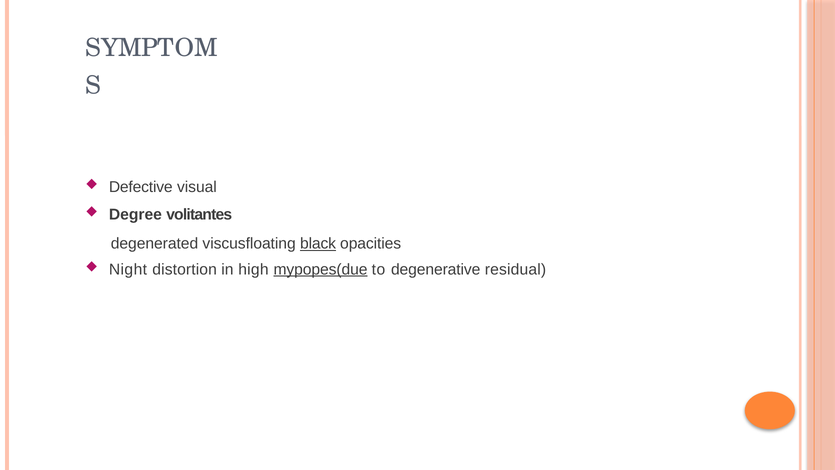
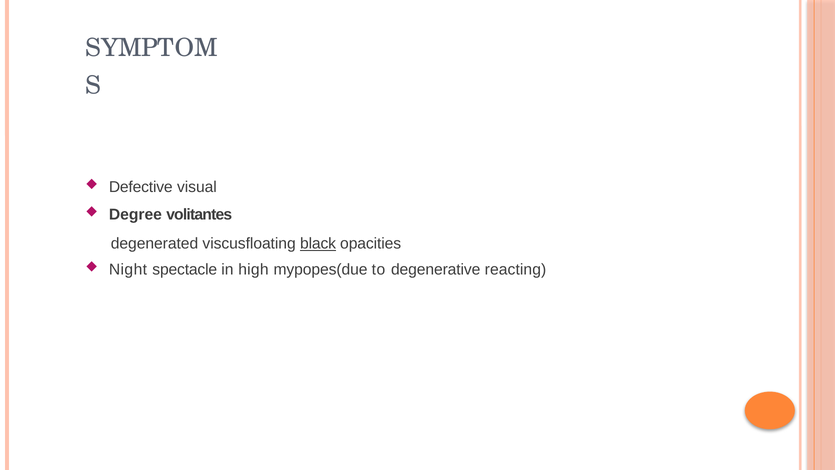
distortion: distortion -> spectacle (185, 269)
mypopes(due underline: present -> none (321, 269)
residual: residual -> reacting (515, 269)
